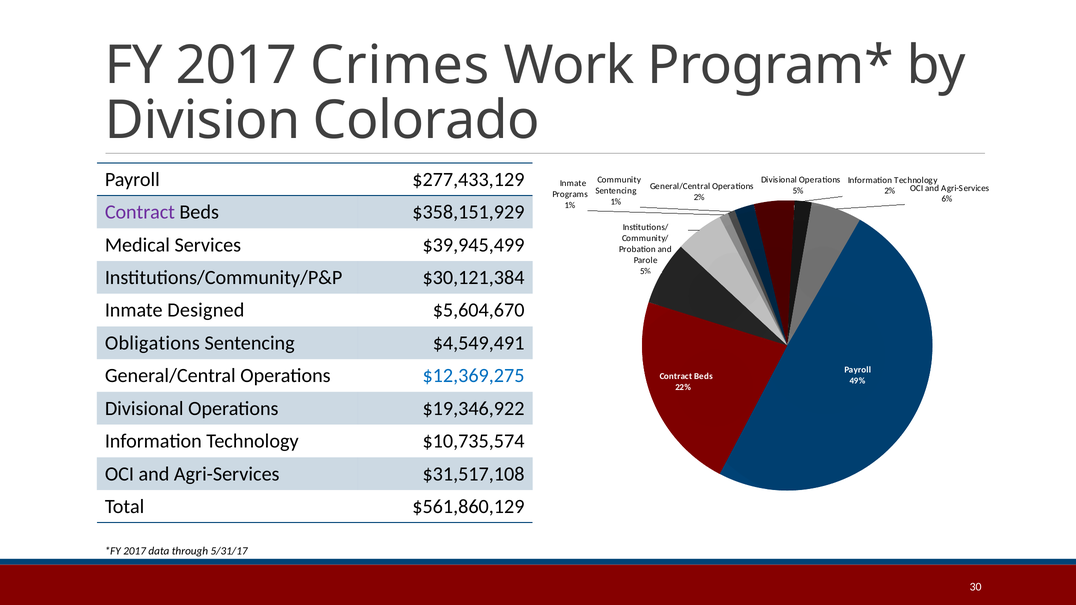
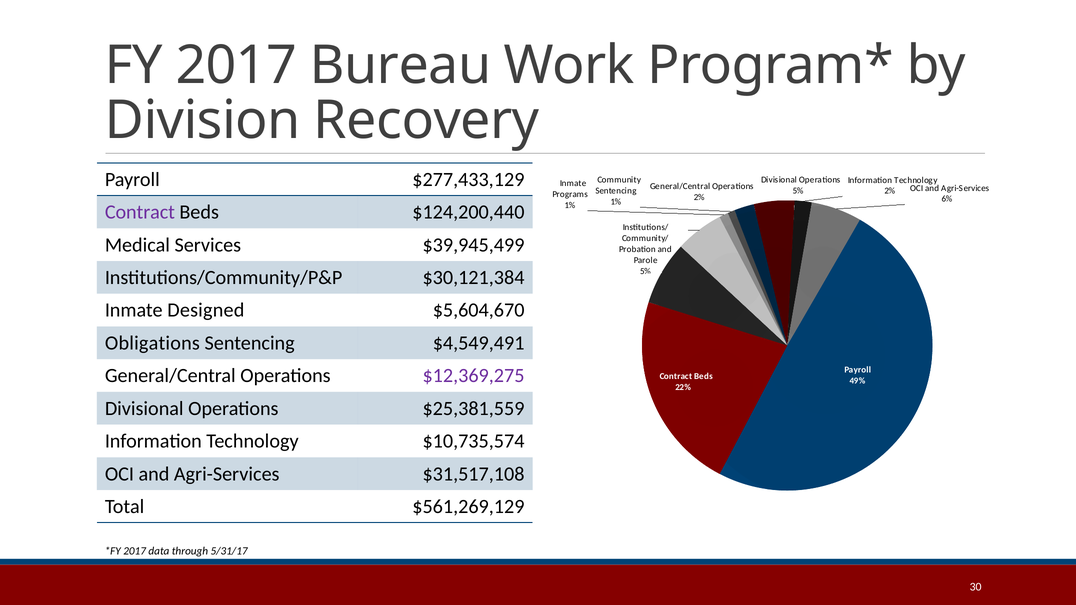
Crimes: Crimes -> Bureau (401, 66)
Colorado: Colorado -> Recovery (426, 121)
$358,151,929: $358,151,929 -> $124,200,440 (468, 212)
$12,369,275 colour: blue -> purple (474, 376)
$19,346,922: $19,346,922 -> $25,381,559 (474, 409)
$561,860,129: $561,860,129 -> $561,269,129 (468, 507)
